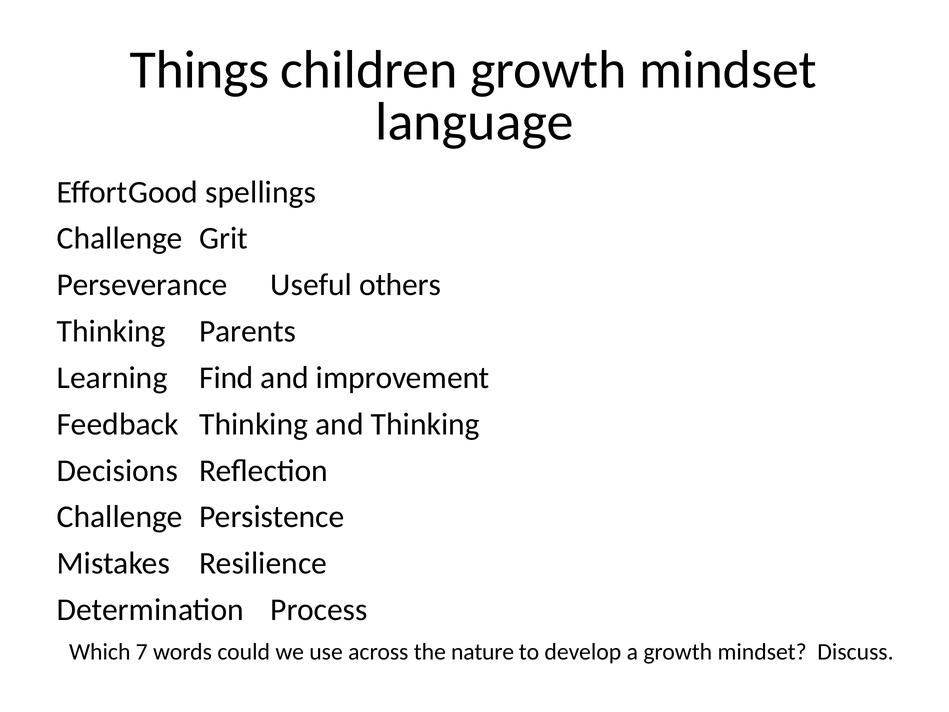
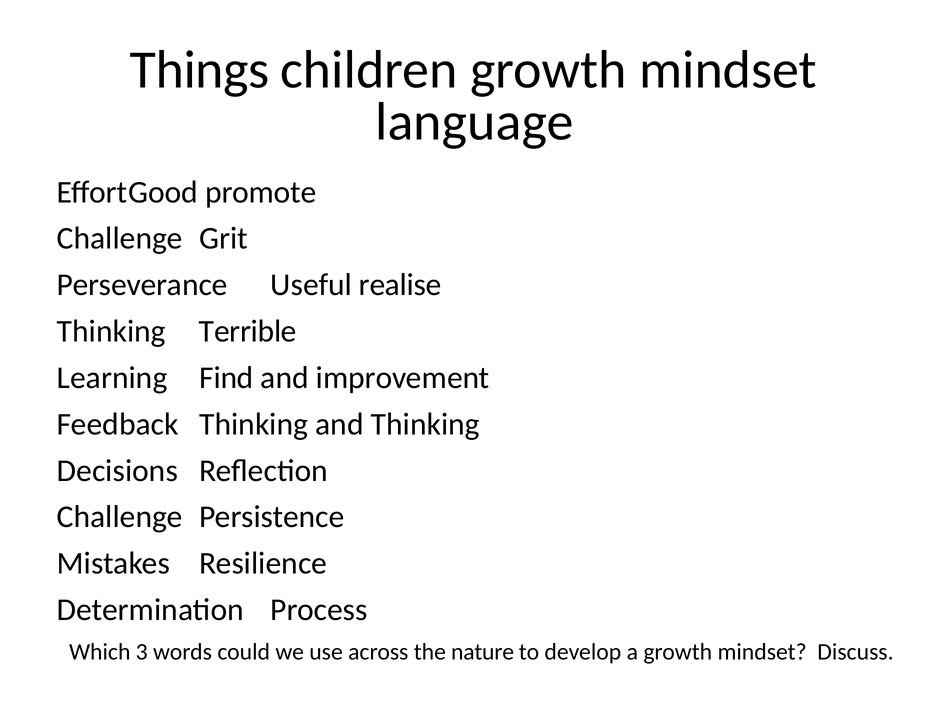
spellings: spellings -> promote (261, 192)
others: others -> realise (400, 285)
Parents: Parents -> Terrible (248, 331)
7: 7 -> 3 (142, 652)
